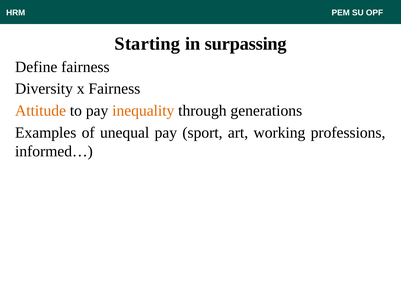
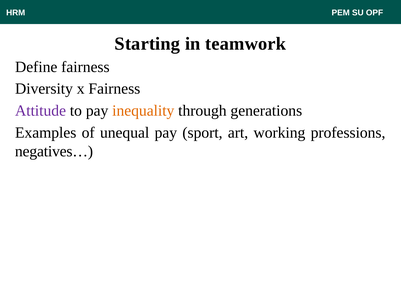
surpassing: surpassing -> teamwork (246, 44)
Attitude colour: orange -> purple (41, 111)
informed…: informed… -> negatives… (54, 151)
